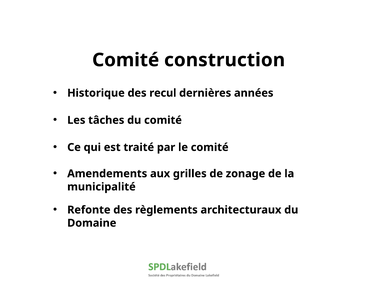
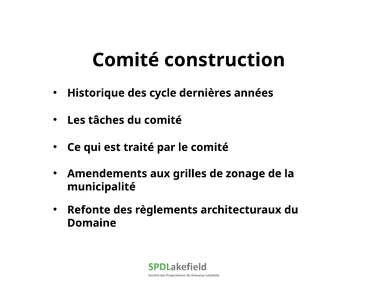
recul: recul -> cycle (163, 93)
